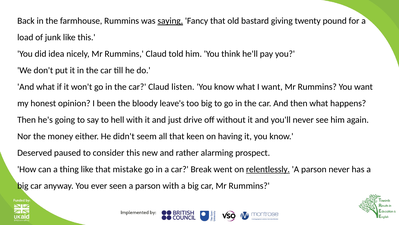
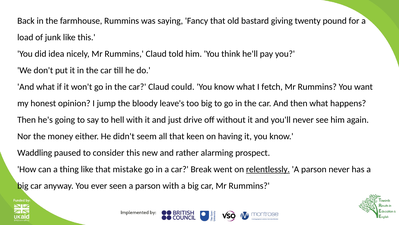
saying underline: present -> none (170, 21)
listen: listen -> could (183, 87)
I want: want -> fetch (272, 87)
been: been -> jump (106, 103)
Deserved: Deserved -> Waddling (35, 152)
